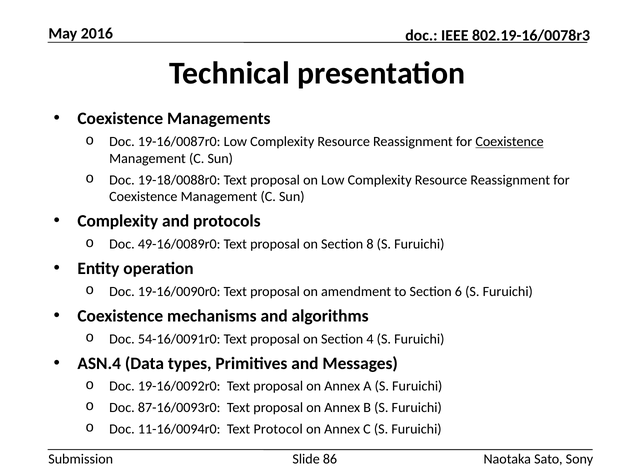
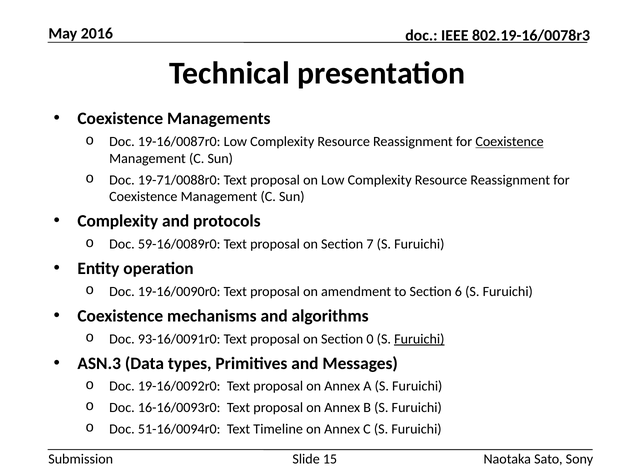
19-18/0088r0: 19-18/0088r0 -> 19-71/0088r0 (179, 180)
49-16/0089r0: 49-16/0089r0 -> 59-16/0089r0 (179, 244)
8: 8 -> 7 (370, 244)
54-16/0091r0: 54-16/0091r0 -> 93-16/0091r0 (179, 339)
4: 4 -> 0 (370, 339)
Furuichi underline: none -> present (419, 339)
ASN.4: ASN.4 -> ASN.3 (99, 364)
87-16/0093r0: 87-16/0093r0 -> 16-16/0093r0 (179, 408)
11-16/0094r0: 11-16/0094r0 -> 51-16/0094r0 (179, 429)
Protocol: Protocol -> Timeline (278, 429)
86: 86 -> 15 (330, 459)
